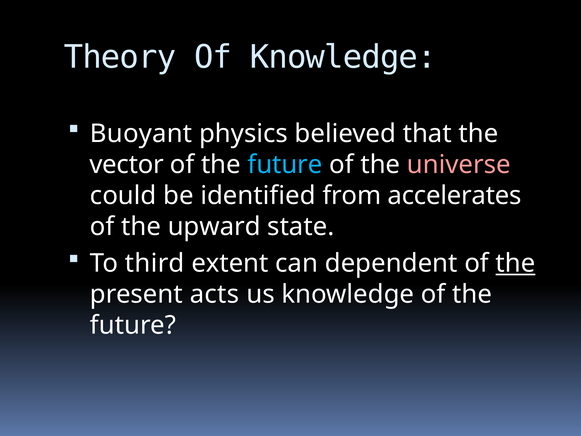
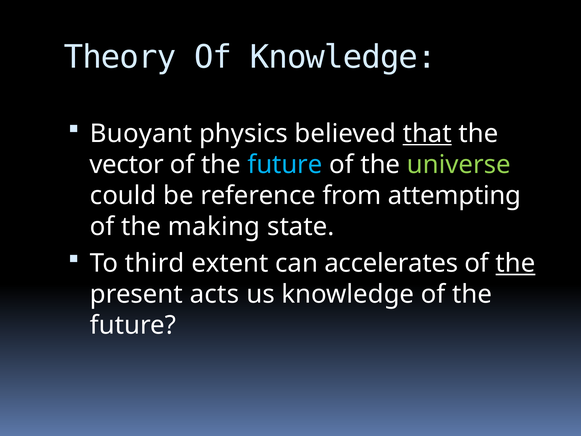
that underline: none -> present (427, 134)
universe colour: pink -> light green (459, 165)
identified: identified -> reference (258, 196)
accelerates: accelerates -> attempting (454, 196)
upward: upward -> making (214, 227)
dependent: dependent -> accelerates (391, 263)
